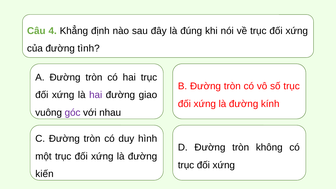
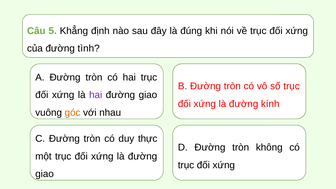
4: 4 -> 5 (53, 31)
góc colour: purple -> orange (73, 113)
hình: hình -> thực (148, 139)
kiến: kiến -> giao (45, 174)
